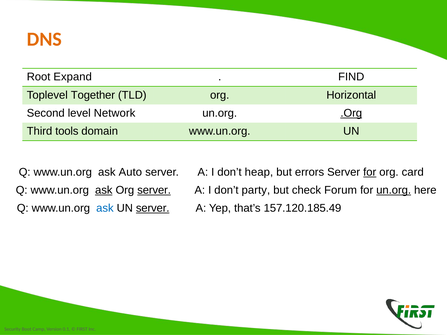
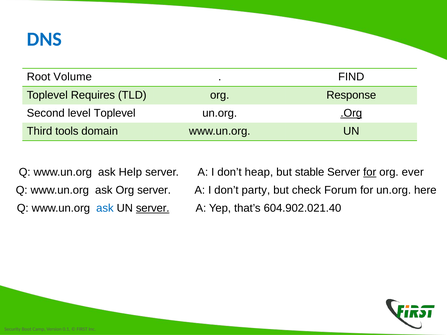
DNS colour: orange -> blue (44, 39)
Expand: Expand -> Volume (73, 77)
Together: Together -> Requires (93, 95)
Horizontal: Horizontal -> Response (351, 95)
level Network: Network -> Toplevel (115, 113)
Auto: Auto -> Help (130, 172)
errors: errors -> stable (310, 172)
card: card -> ever (413, 172)
ask underline: present -> none (104, 190)
server underline: present -> none (154, 190)
un.org underline: present -> none (394, 190)
157.120.185.49: 157.120.185.49 -> 604.902.021.40 (302, 208)
